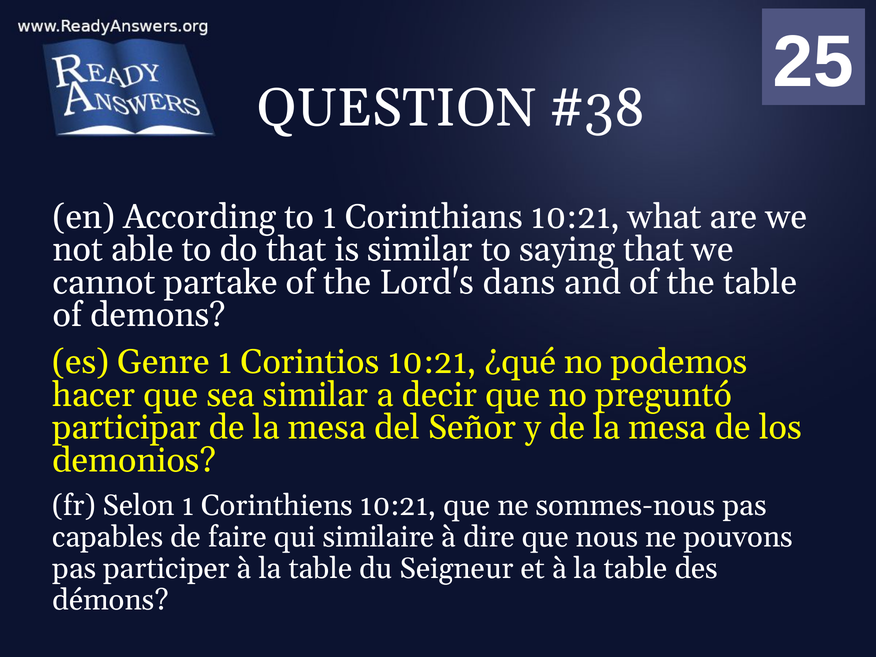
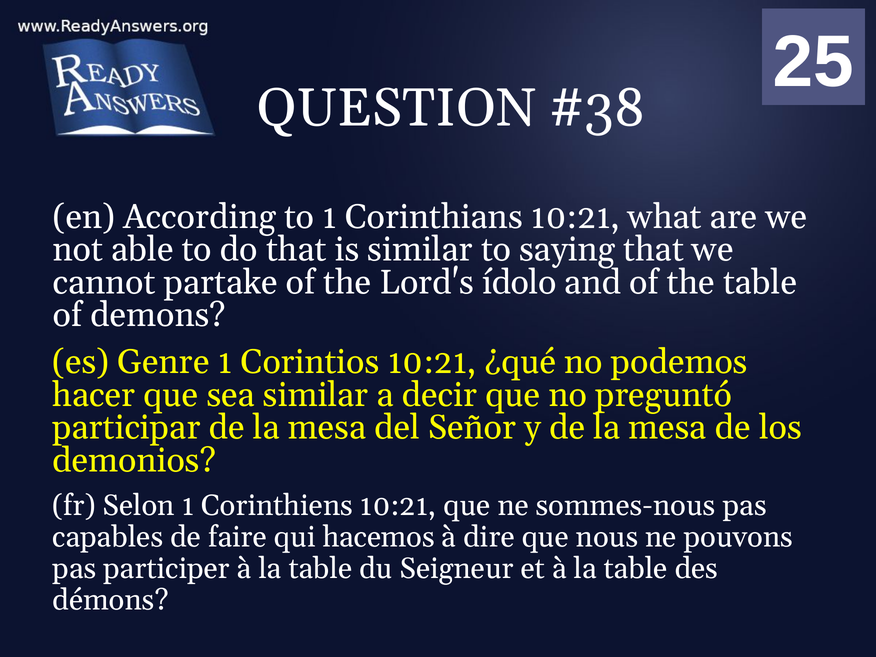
dans: dans -> ídolo (519, 282)
similaire: similaire -> hacemos (379, 537)
